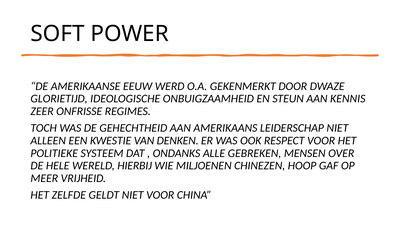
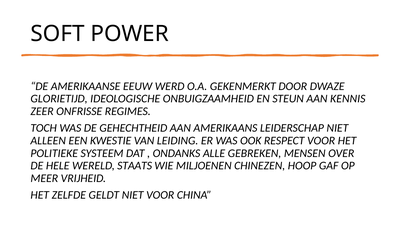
DENKEN: DENKEN -> LEIDING (178, 141)
HIERBIJ: HIERBIJ -> STAATS (135, 166)
